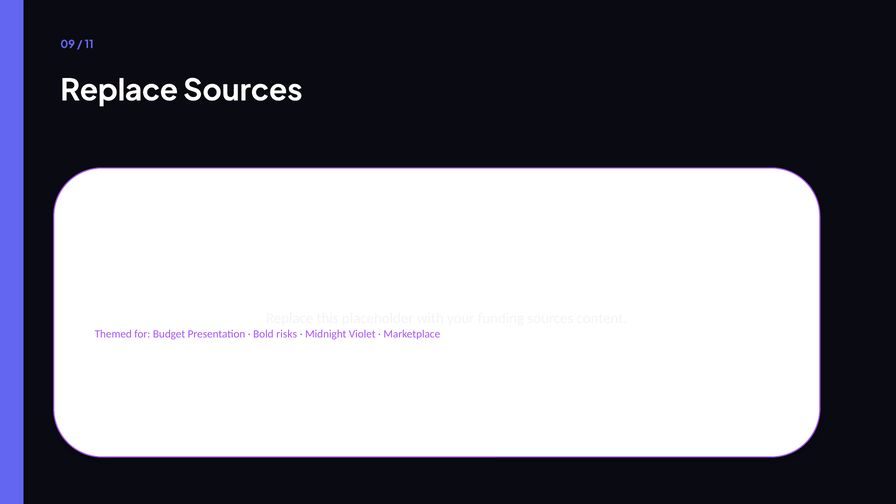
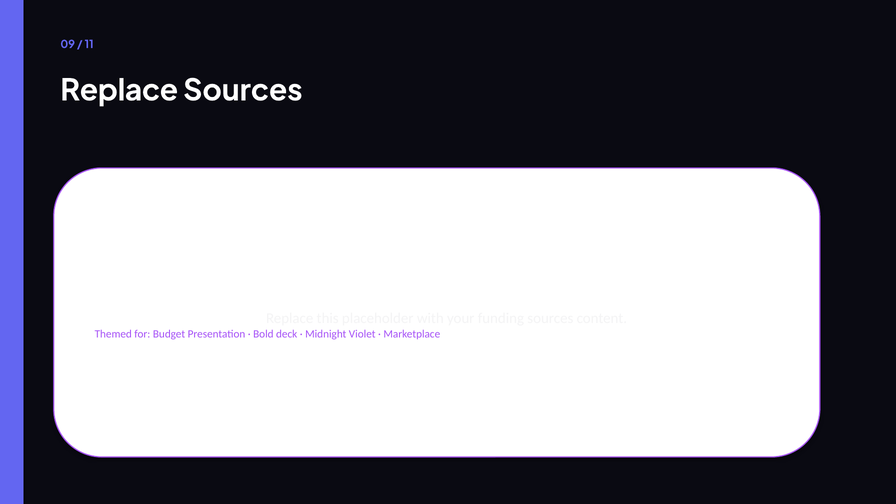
risks: risks -> deck (287, 334)
